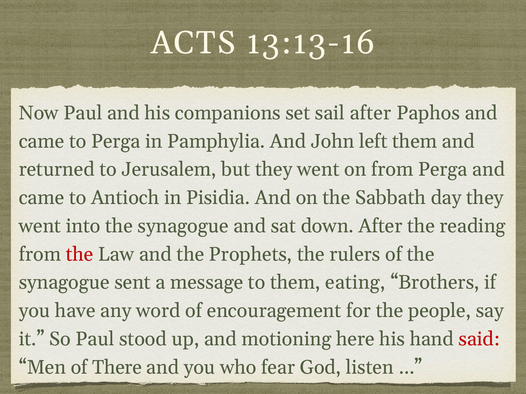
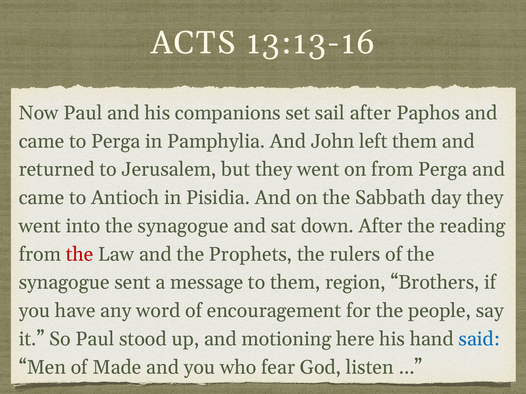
eating: eating -> region (355, 283)
said colour: red -> blue (479, 339)
There: There -> Made (117, 368)
